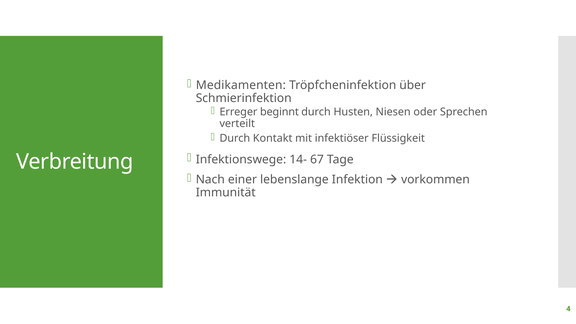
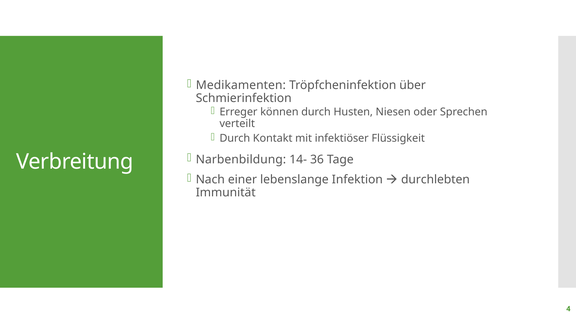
beginnt: beginnt -> können (279, 112)
Infektionswege: Infektionswege -> Narbenbildung (241, 159)
67: 67 -> 36 (317, 159)
vorkommen: vorkommen -> durchlebten (435, 180)
